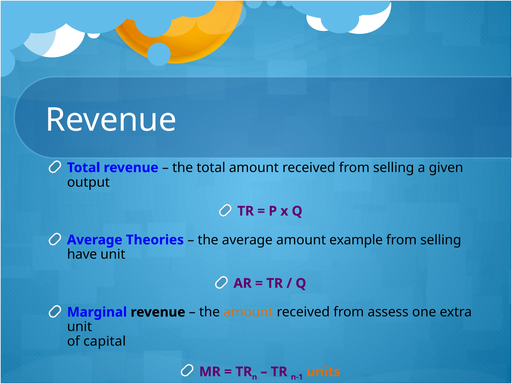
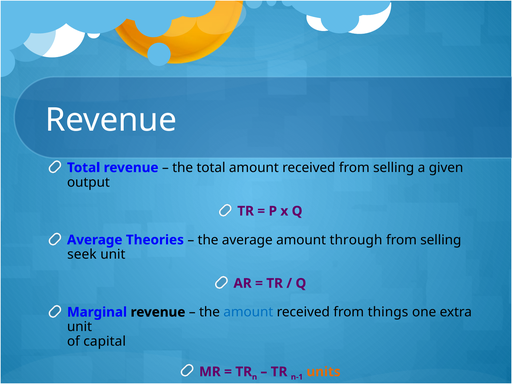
example: example -> through (356, 240)
have: have -> seek (82, 255)
amount colour: orange -> blue (248, 312)
assess: assess -> things (388, 312)
